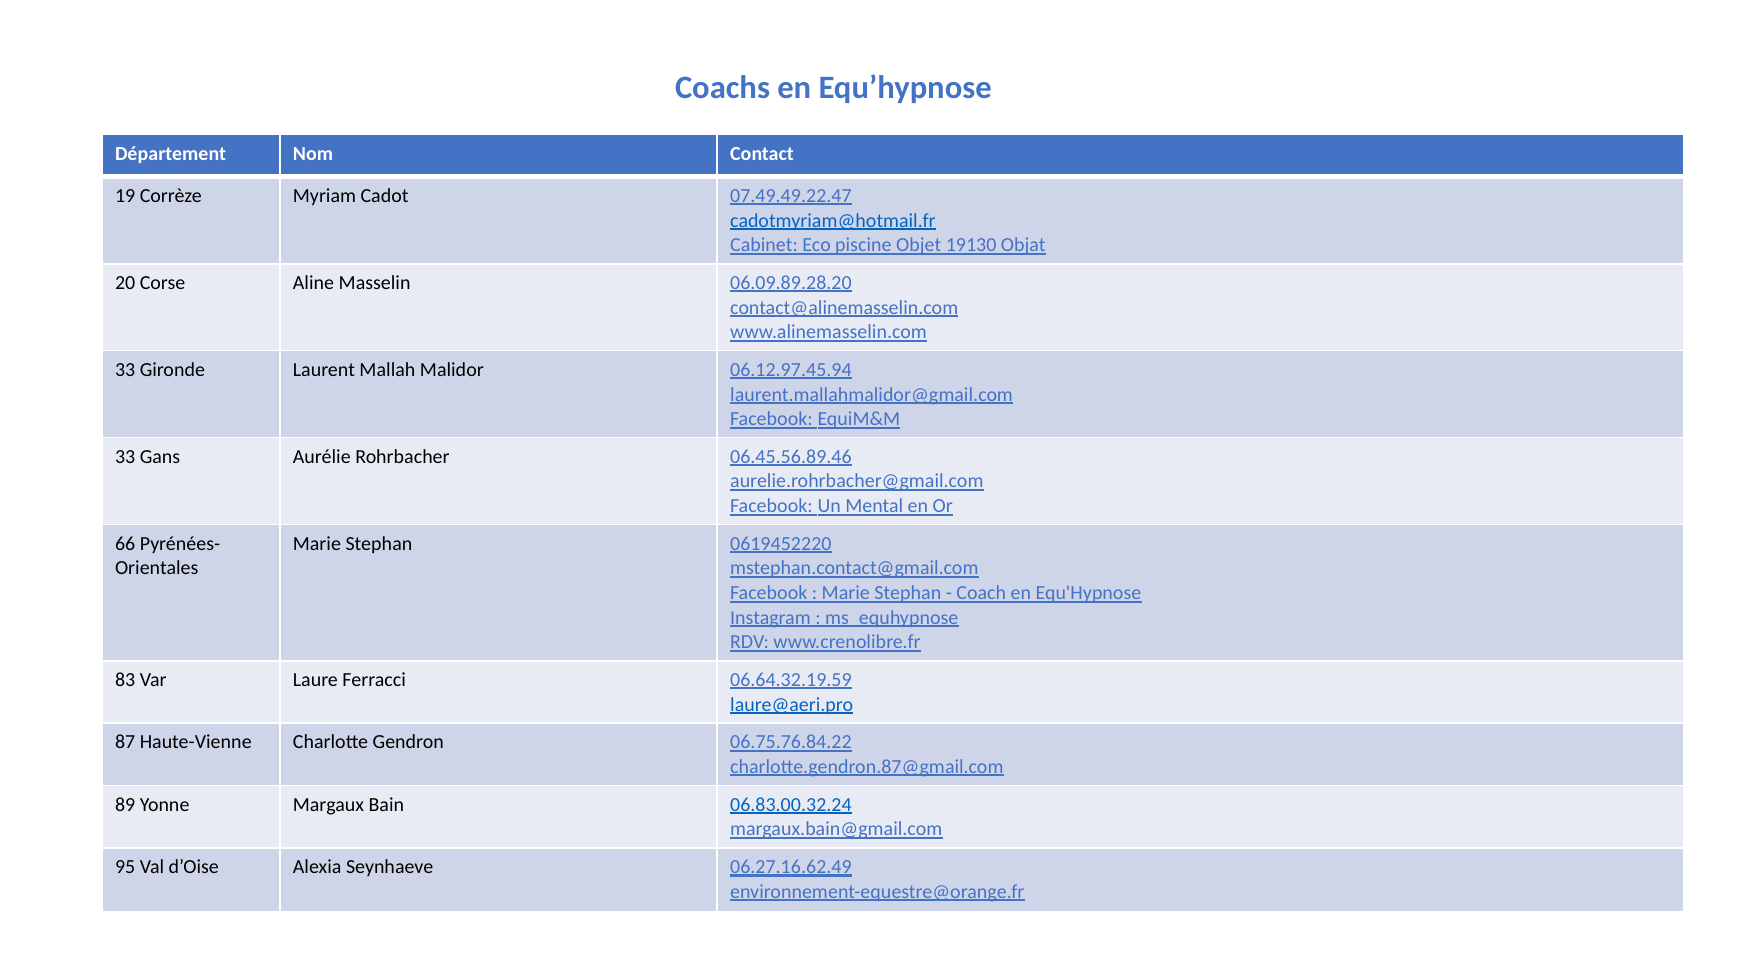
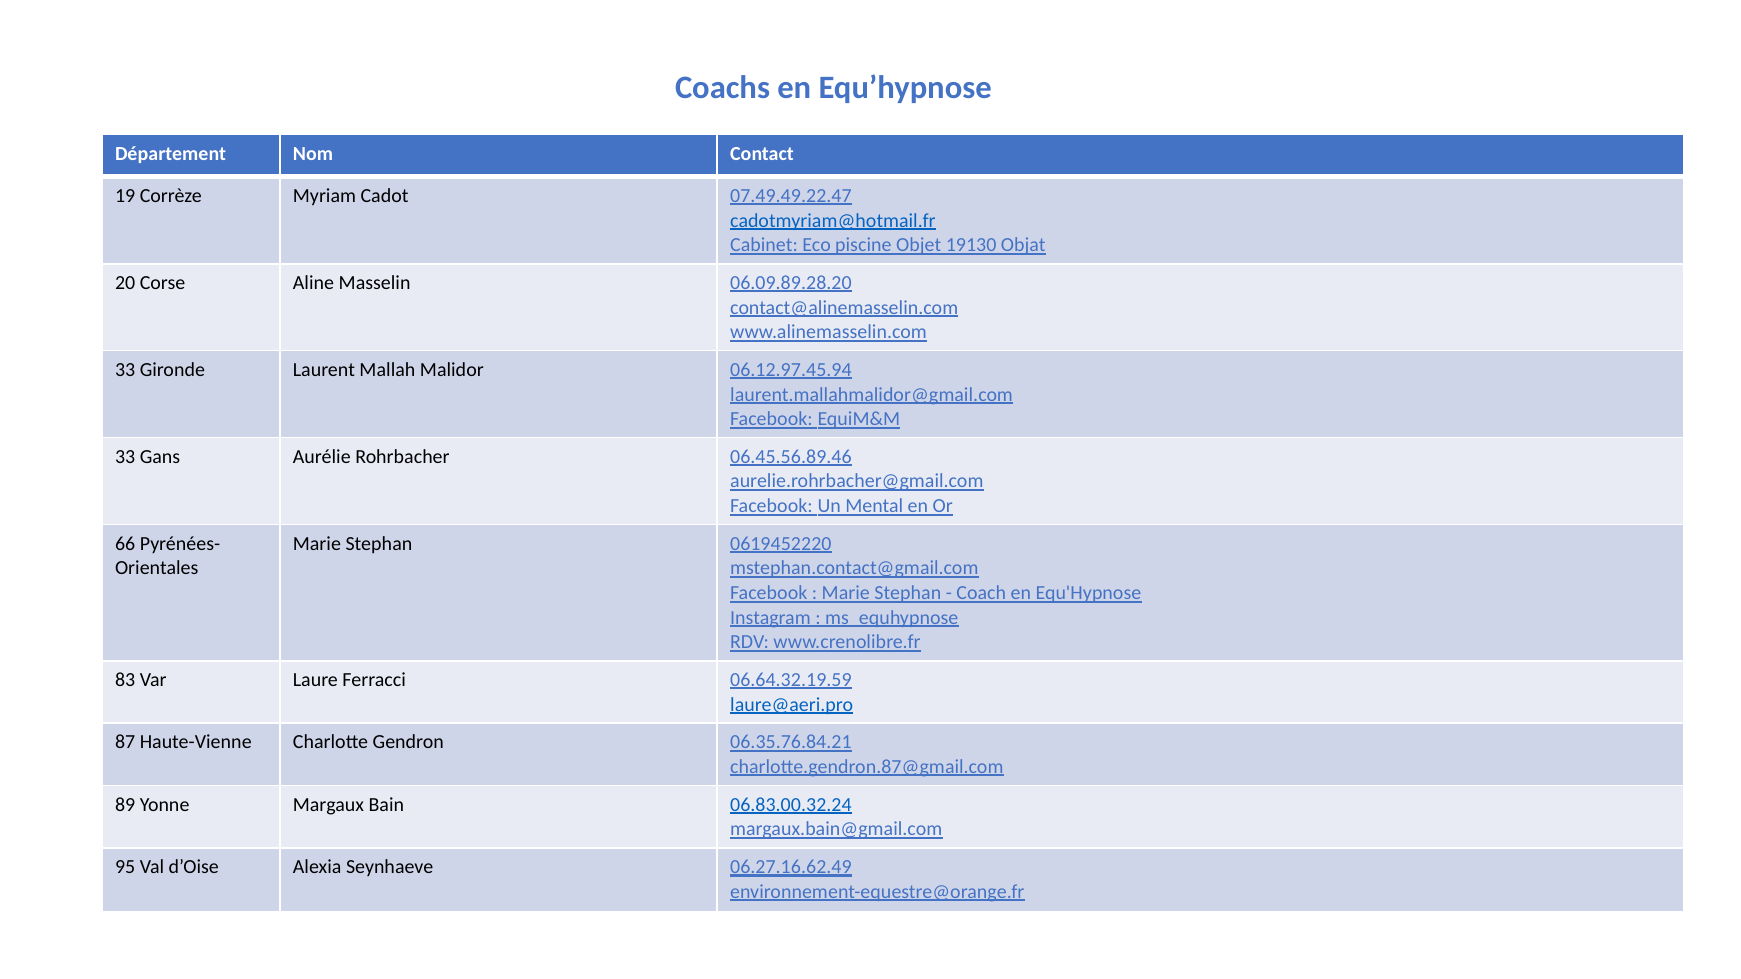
06.75.76.84.22: 06.75.76.84.22 -> 06.35.76.84.21 (791, 742)
